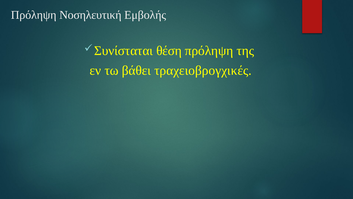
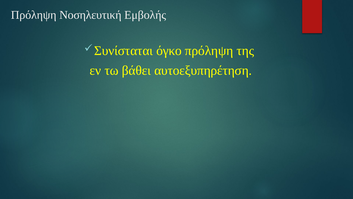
θέση: θέση -> όγκο (169, 51)
τραχειοβρογχικές: τραχειοβρογχικές -> αυτοεξυπηρέτηση (203, 70)
